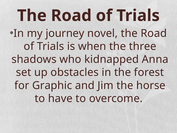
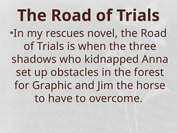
journey: journey -> rescues (65, 33)
